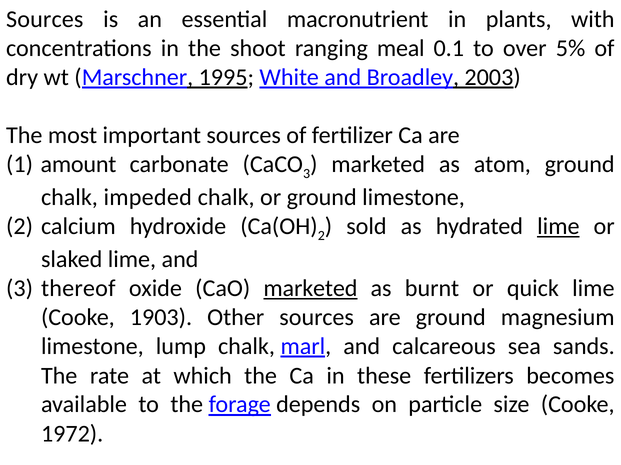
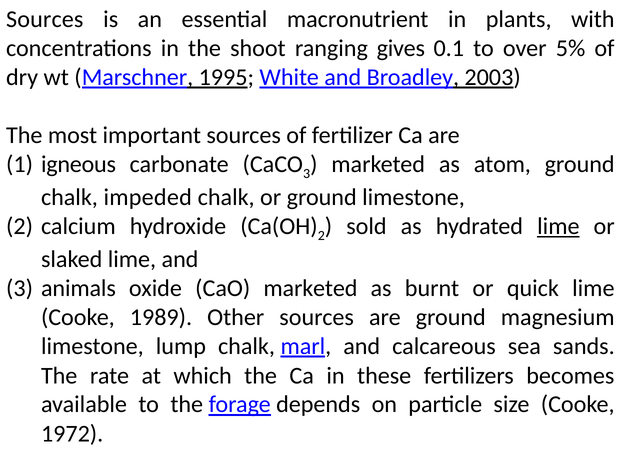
meal: meal -> gives (401, 48)
amount: amount -> igneous (78, 165)
thereof: thereof -> animals (78, 289)
marketed underline: present -> none (310, 289)
1903: 1903 -> 1989 (161, 318)
